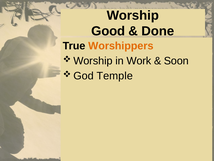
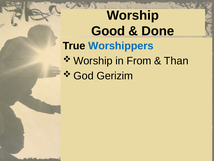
Worshippers colour: orange -> blue (121, 46)
Work: Work -> From (139, 61)
Soon: Soon -> Than (176, 61)
Temple: Temple -> Gerizim (115, 76)
